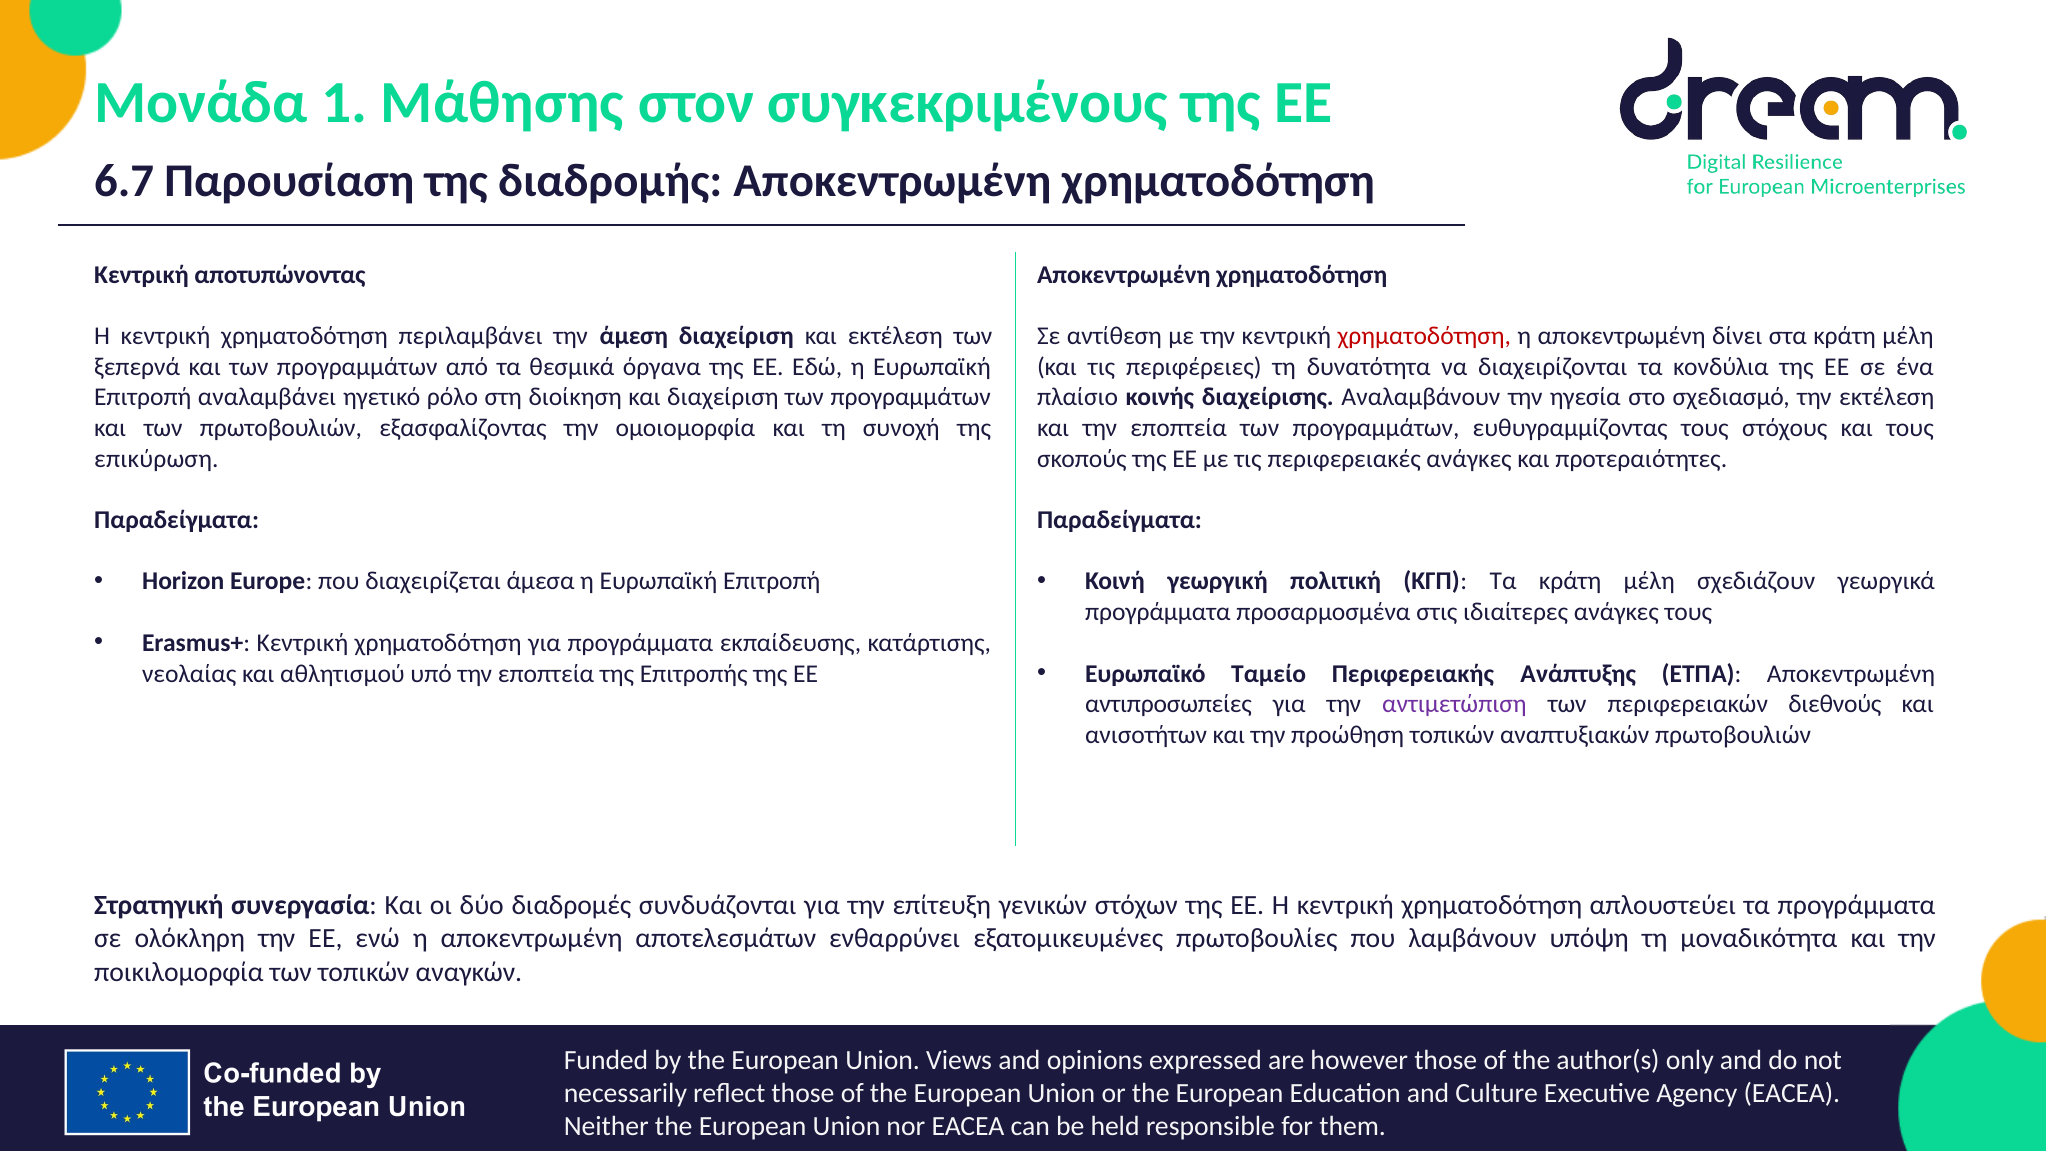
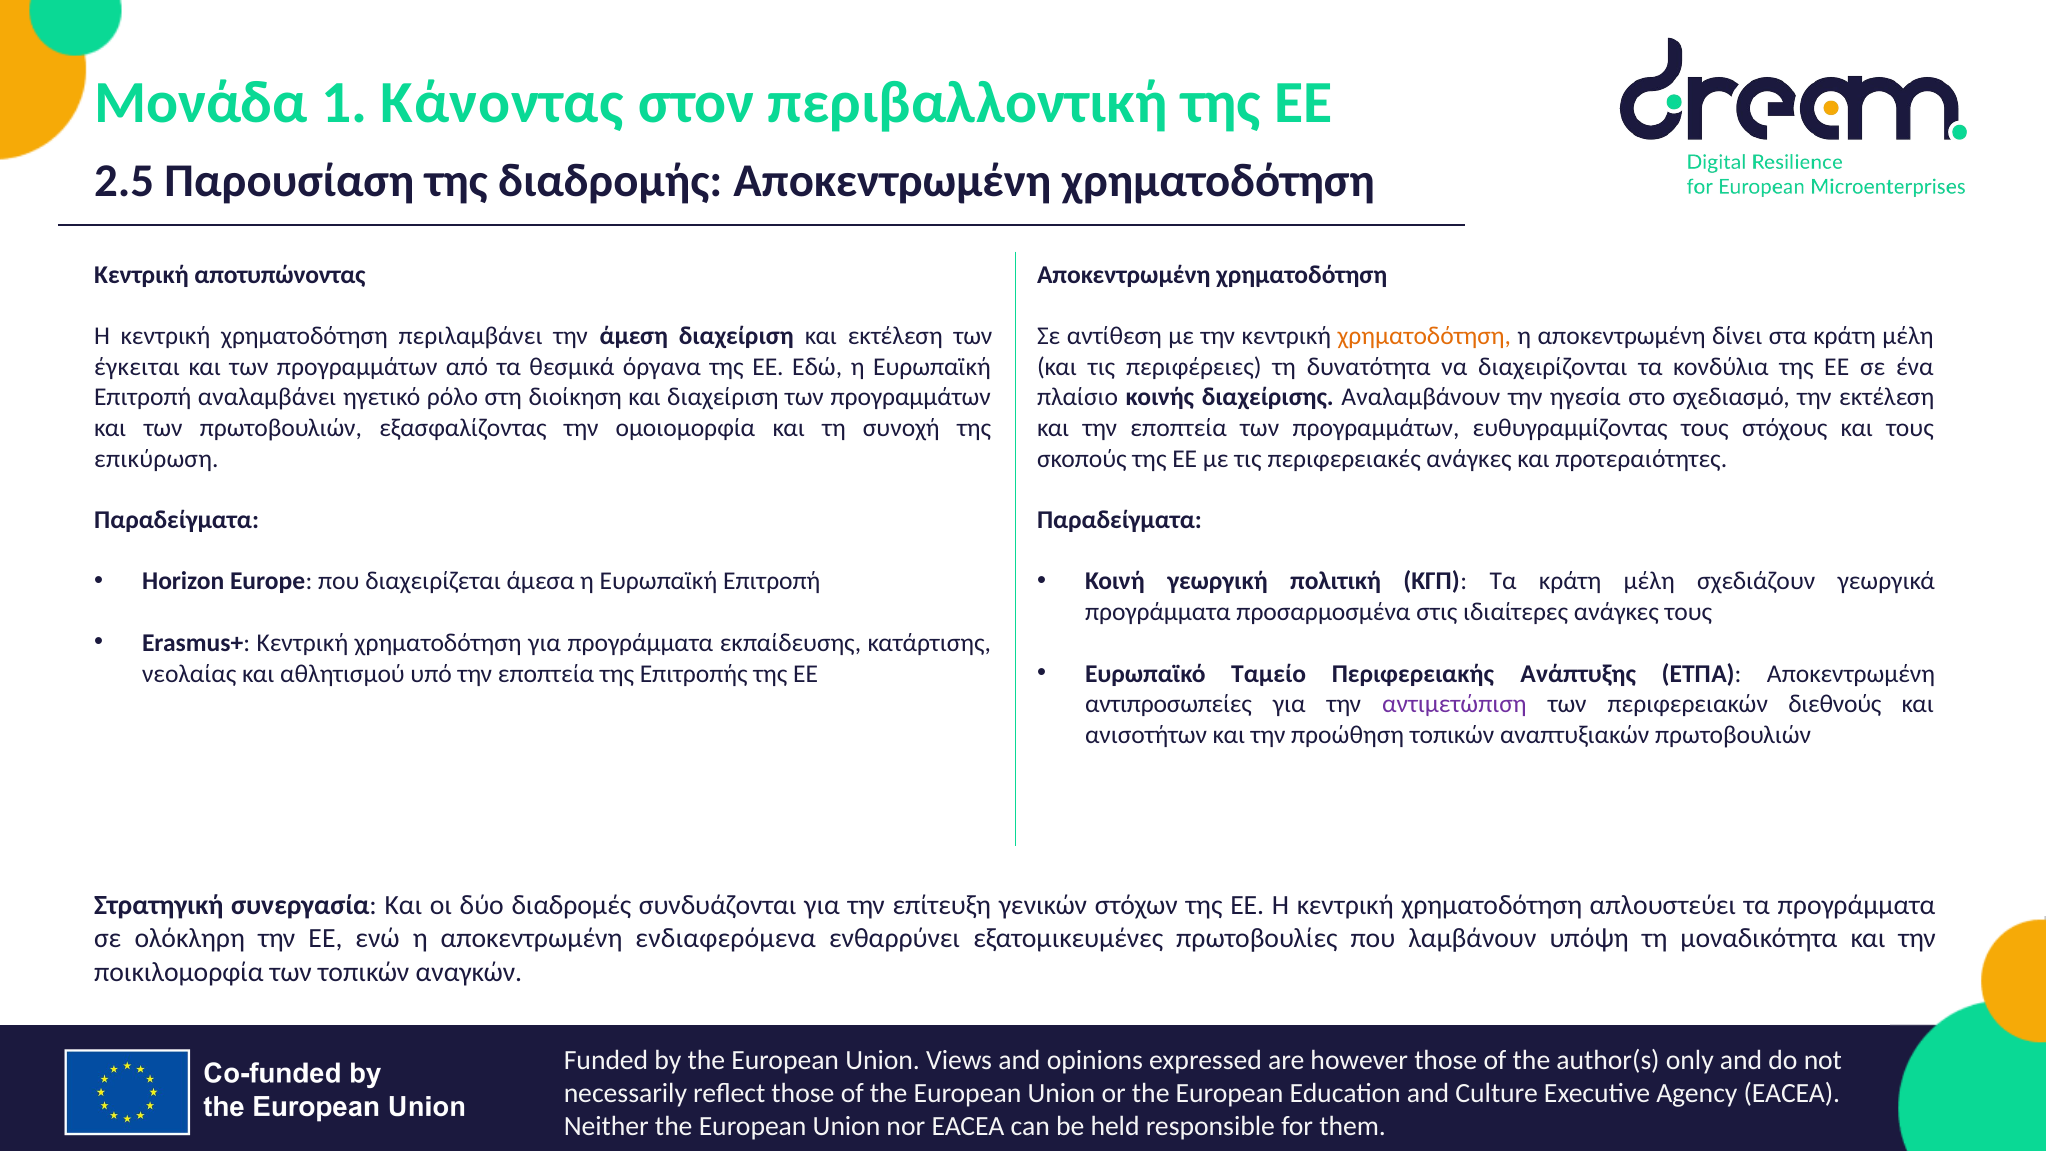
Μάθησης: Μάθησης -> Κάνοντας (502, 103)
συγκεκριμένους: συγκεκριμένους -> περιβαλλοντική (968, 103)
6.7: 6.7 -> 2.5 (124, 181)
χρηματοδότηση colour: red -> orange (1424, 336)
ξεπερνά: ξεπερνά -> έγκειται (137, 367)
αποτελεσμάτων: αποτελεσμάτων -> ενδιαφερόμενα (726, 939)
